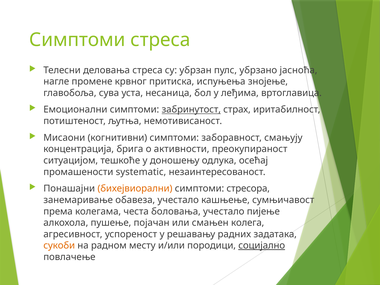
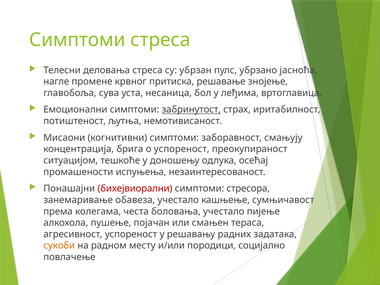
испуњења: испуњења -> решавање (221, 82)
о активности: активности -> успореност (182, 149)
systematic: systematic -> испуњења (141, 172)
бихејвиорални colour: orange -> red (135, 189)
колега: колега -> тераса (248, 223)
социјално underline: present -> none (262, 246)
